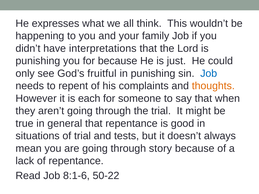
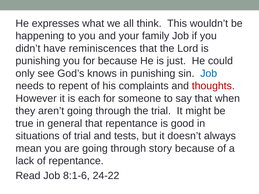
interpretations: interpretations -> reminiscences (103, 48)
fruitful: fruitful -> knows (102, 73)
thoughts colour: orange -> red (213, 86)
50-22: 50-22 -> 24-22 (106, 176)
